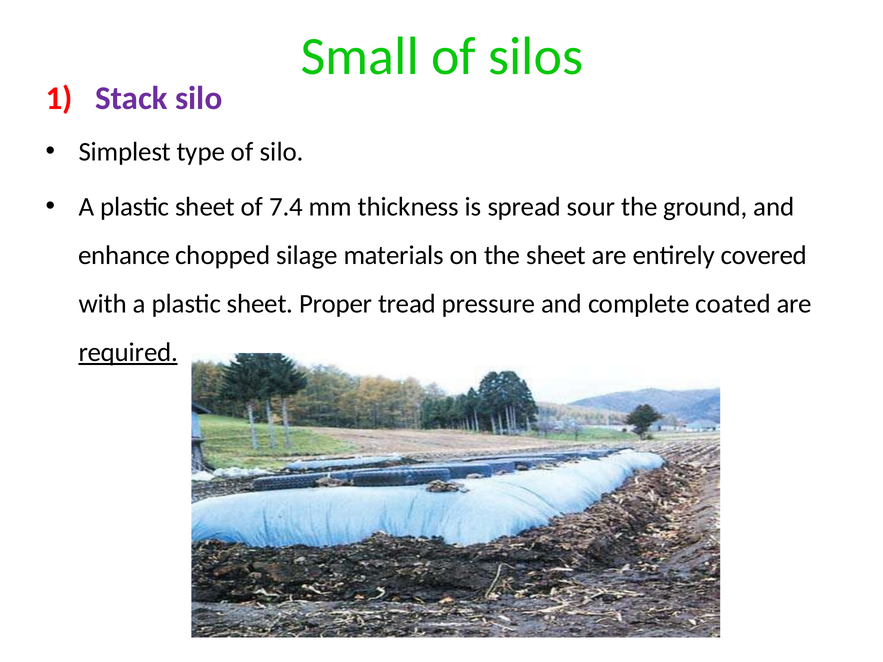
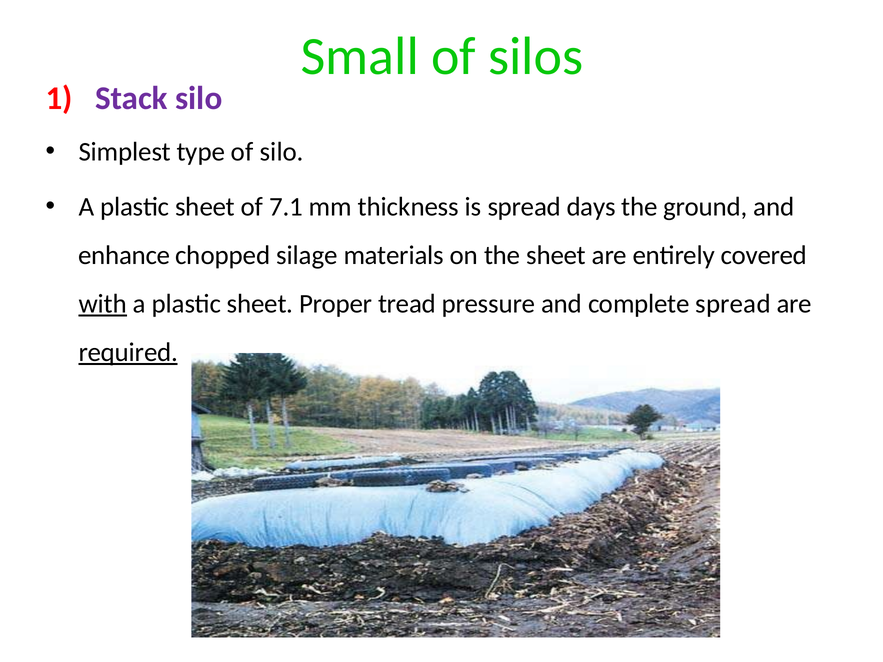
7.4: 7.4 -> 7.1 (286, 207)
sour: sour -> days (591, 207)
with underline: none -> present (103, 304)
complete coated: coated -> spread (733, 304)
